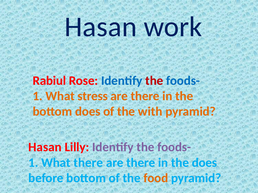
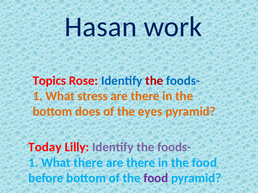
Rabiul: Rabiul -> Topics (49, 81)
with: with -> eyes (150, 112)
Hasan: Hasan -> Today (45, 148)
in the does: does -> food (204, 163)
food colour: orange -> purple (156, 178)
